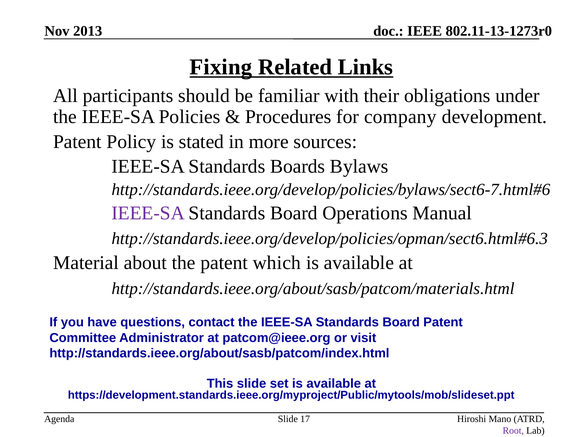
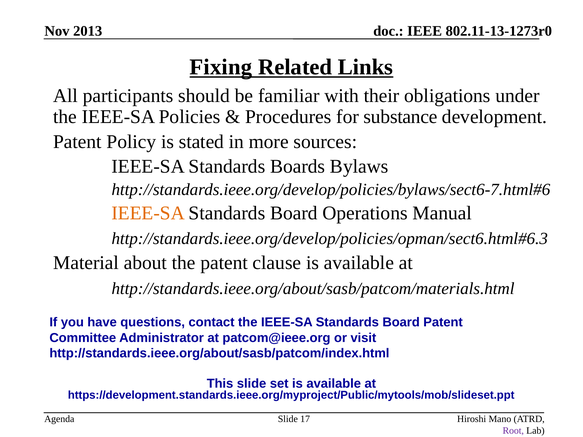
company: company -> substance (401, 117)
IEEE-SA colour: purple -> orange (148, 213)
which: which -> clause (277, 263)
